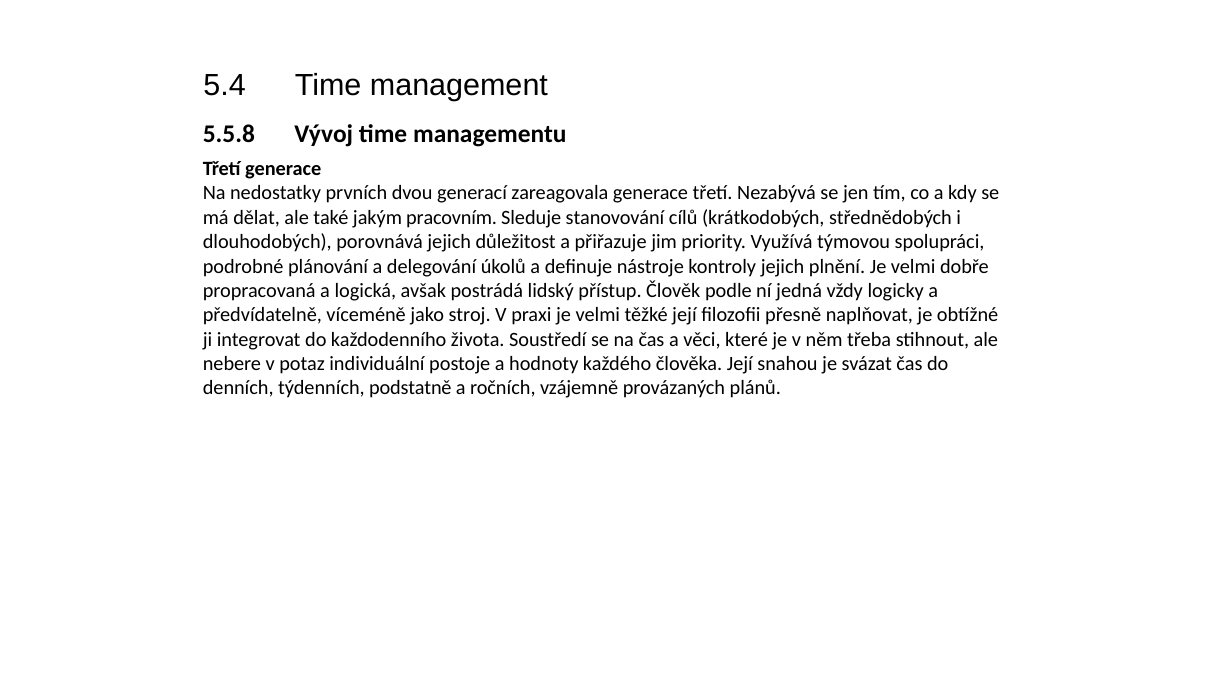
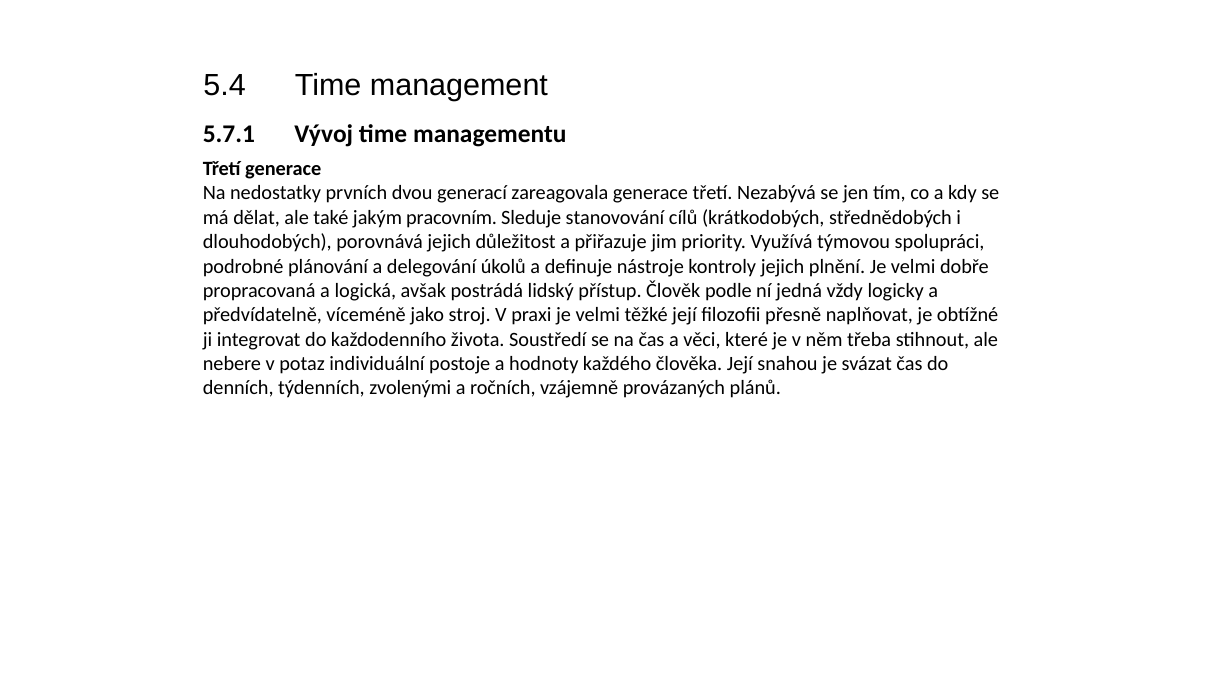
5.5.8: 5.5.8 -> 5.7.1 (229, 134)
podstatně: podstatně -> zvolenými (410, 388)
